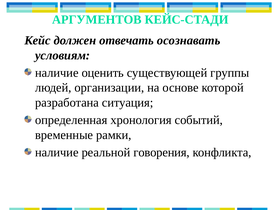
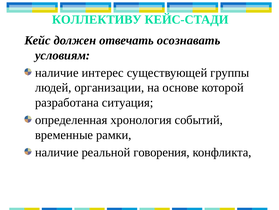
АРГУМЕНТОВ: АРГУМЕНТОВ -> КОЛЛЕКТИВУ (97, 20)
оценить: оценить -> интерес (103, 72)
